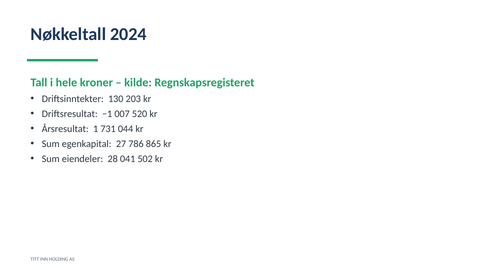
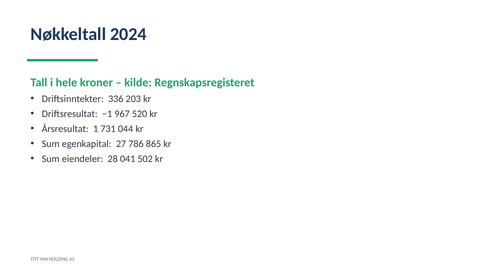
130: 130 -> 336 (116, 99)
007: 007 -> 967 (122, 114)
